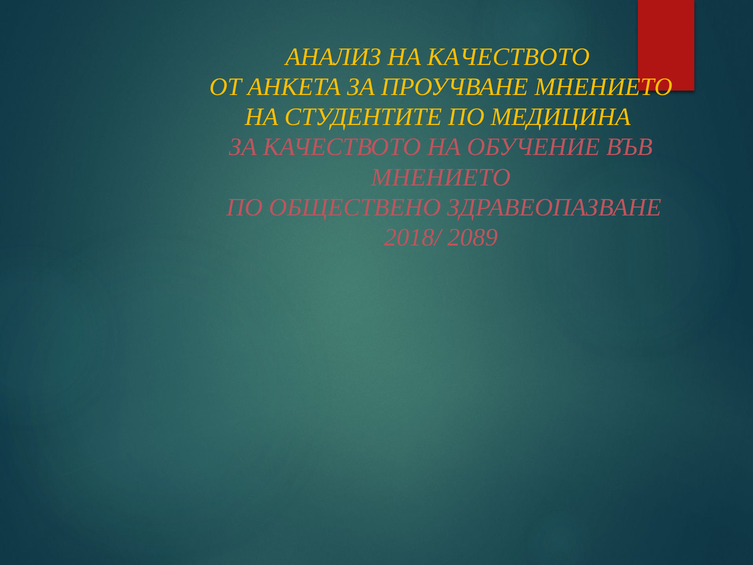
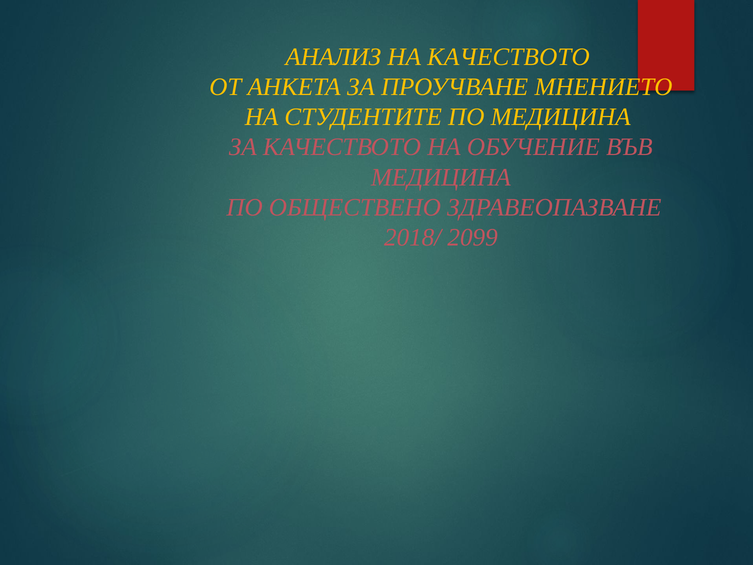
МНЕНИЕТО: МНЕНИЕТО -> МЕДИЦИНА (441, 177)
2089: 2089 -> 2099 (473, 237)
